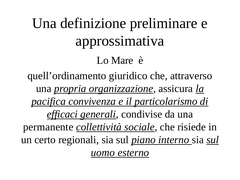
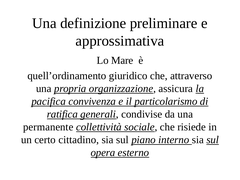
efficaci: efficaci -> ratifica (62, 114)
regionali: regionali -> cittadino (79, 140)
uomo: uomo -> opera (103, 153)
